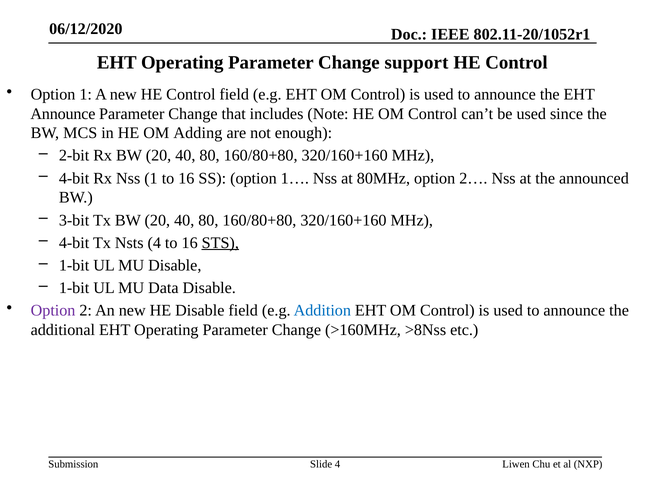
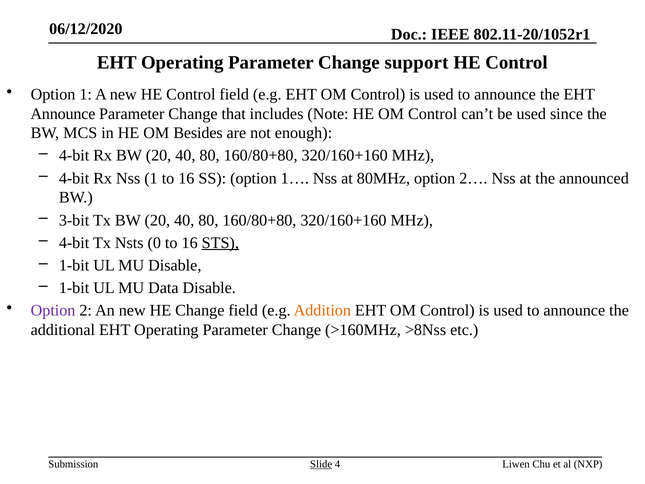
Adding: Adding -> Besides (198, 133)
2-bit: 2-bit -> 4-bit (74, 156)
Nsts 4: 4 -> 0 (154, 243)
HE Disable: Disable -> Change (200, 310)
Addition colour: blue -> orange (322, 310)
Slide underline: none -> present (321, 464)
